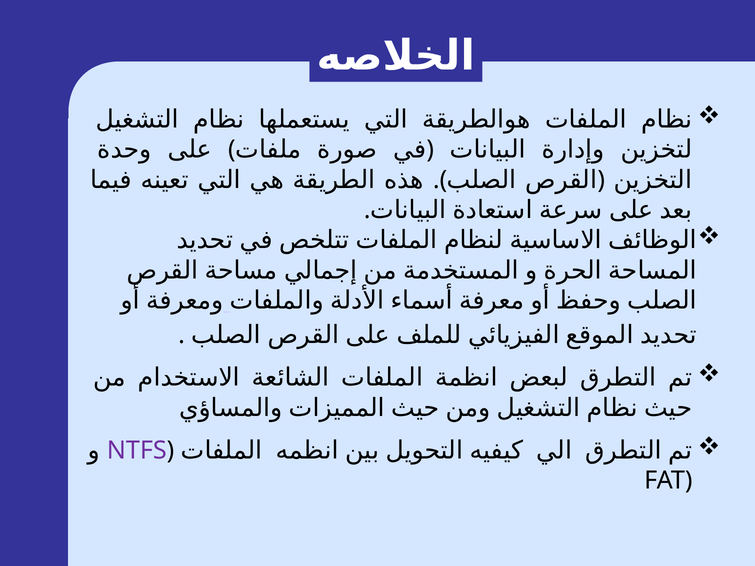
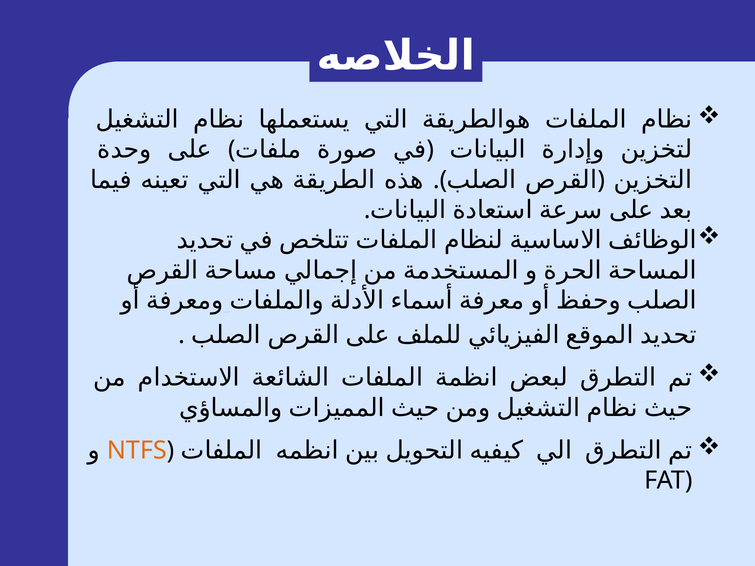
NTFS colour: purple -> orange (137, 451)
